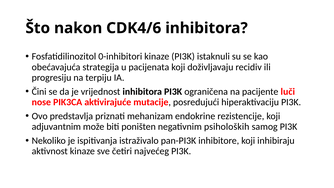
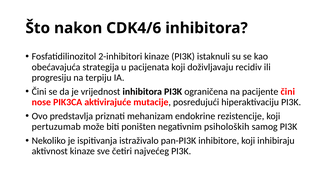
0-inhibitori: 0-inhibitori -> 2-inhibitori (120, 56)
pacijente luči: luči -> čini (288, 92)
adjuvantnim: adjuvantnim -> pertuzumab (56, 127)
